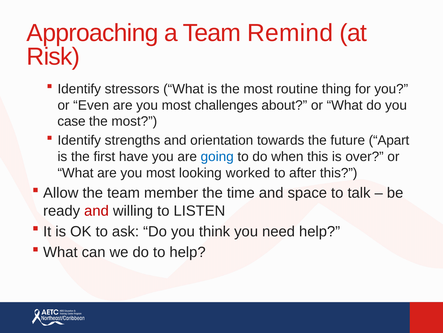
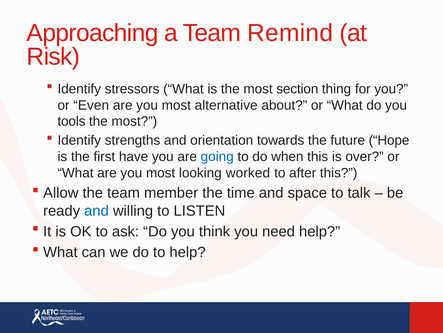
routine: routine -> section (297, 89)
challenges: challenges -> alternative (226, 105)
case: case -> tools (71, 121)
Apart: Apart -> Hope (389, 140)
and colour: red -> blue (96, 210)
